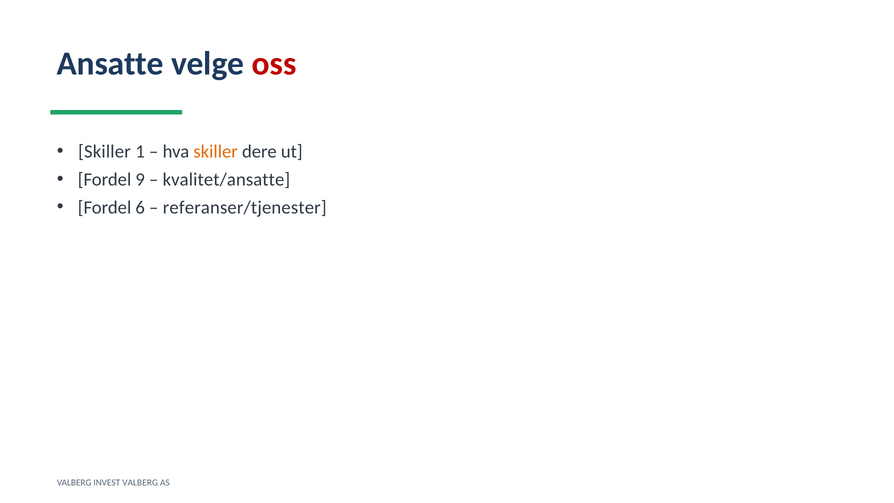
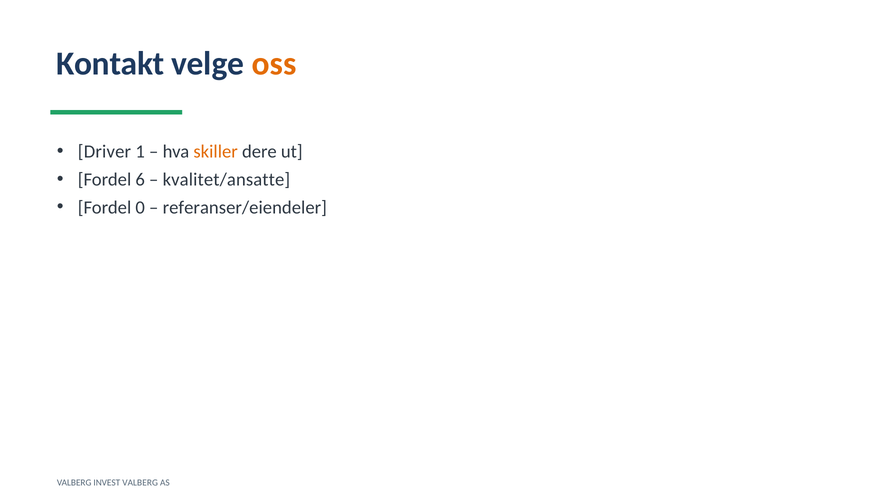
Ansatte: Ansatte -> Kontakt (110, 64)
oss colour: red -> orange (274, 64)
Skiller: Skiller -> Driver (104, 151)
9: 9 -> 6 (140, 179)
6: 6 -> 0 (140, 207)
referanser/tjenester: referanser/tjenester -> referanser/eiendeler (245, 207)
